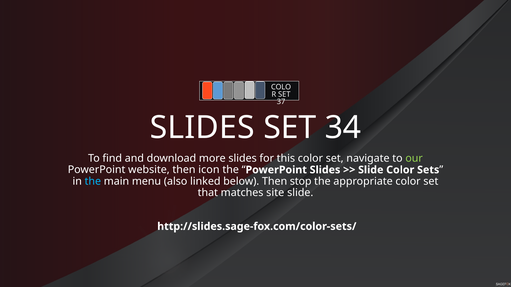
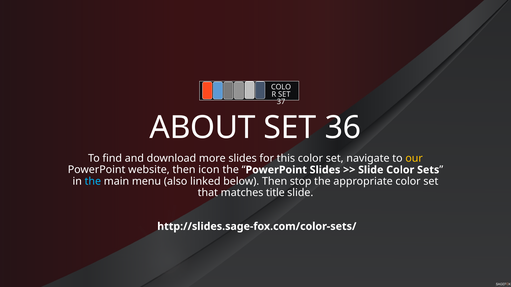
SLIDES: SLIDES -> ABOUT (203, 128)
34: 34 -> 36 (343, 128)
our colour: light green -> yellow (414, 159)
site: site -> title (275, 193)
